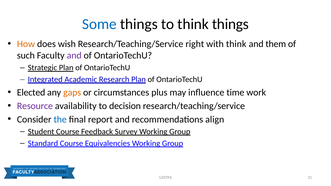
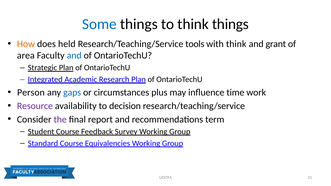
wish: wish -> held (67, 44)
right: right -> tools (195, 44)
them: them -> grant (276, 44)
such: such -> area (26, 55)
and colour: purple -> blue (74, 55)
Elected: Elected -> Person (31, 92)
gaps colour: orange -> blue (72, 92)
the colour: blue -> purple (60, 119)
align: align -> term (215, 119)
